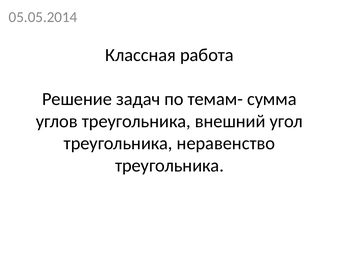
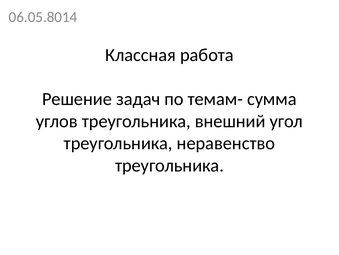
05.05.2014: 05.05.2014 -> 06.05.8014 (43, 17)
